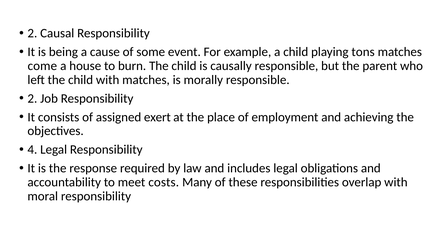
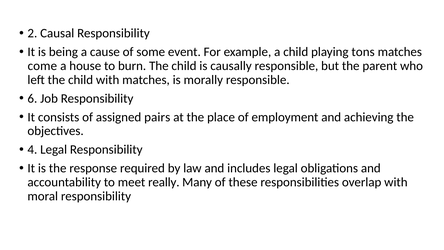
2: 2 -> 6 (32, 98)
exert: exert -> pairs (157, 117)
costs: costs -> really (164, 182)
